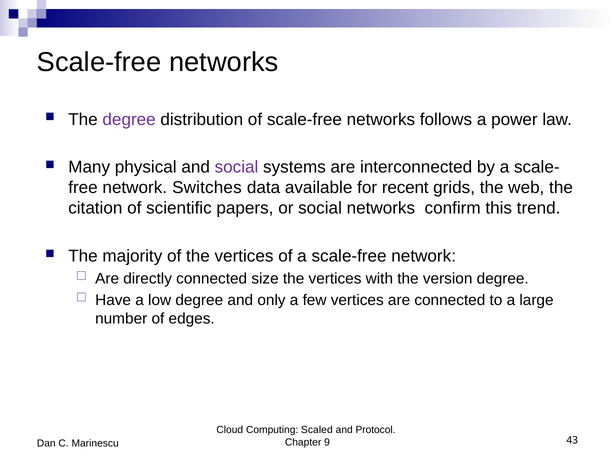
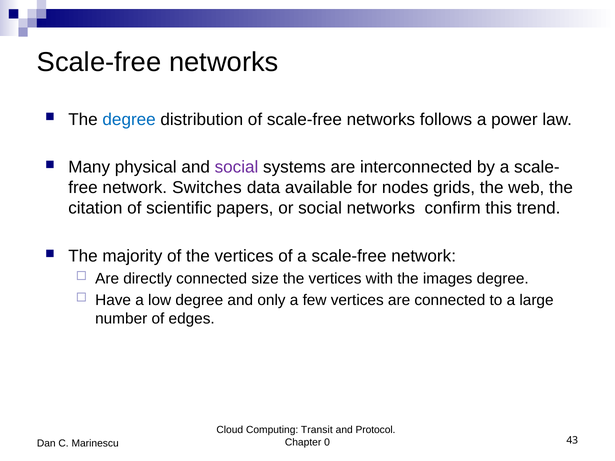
degree colour: purple -> blue (129, 120)
recent: recent -> nodes (405, 188)
version: version -> images (448, 279)
Scaled: Scaled -> Transit (317, 430)
9: 9 -> 0 (327, 442)
